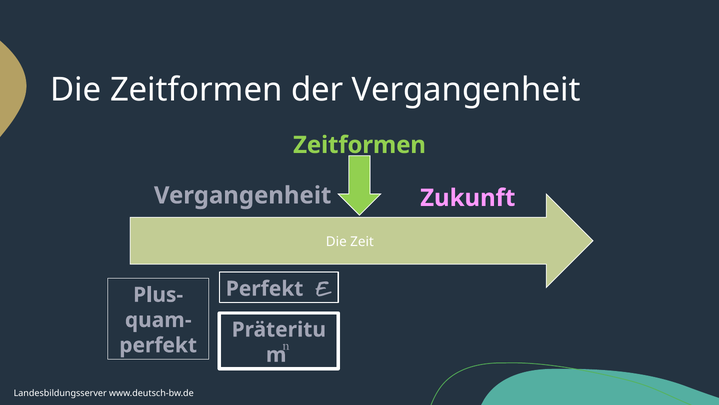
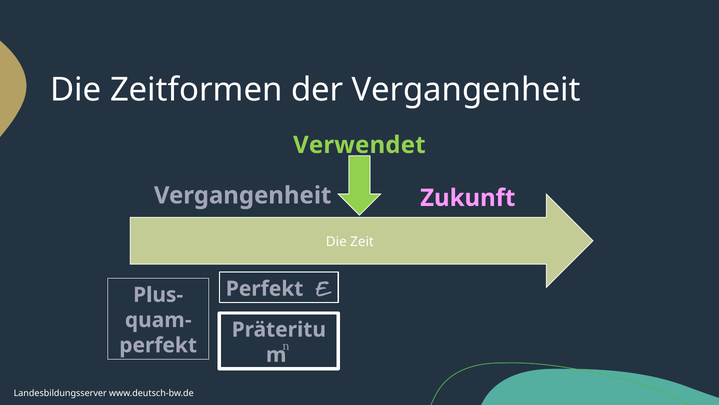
Zeitformen: Zeitformen -> Verwendet (359, 145)
